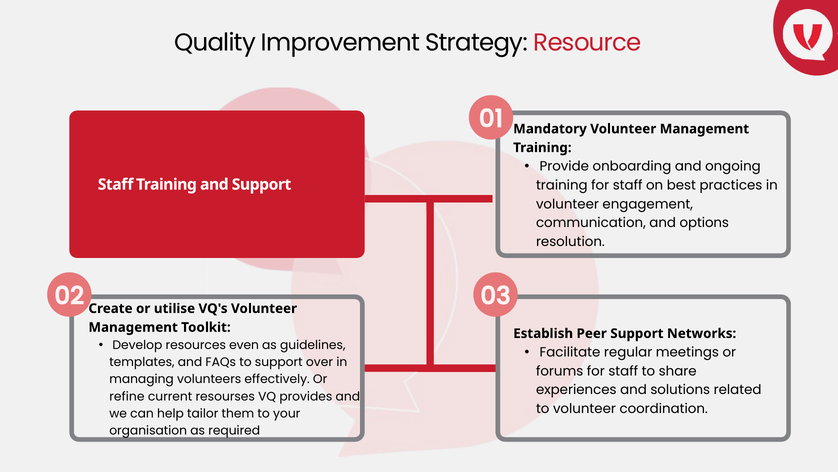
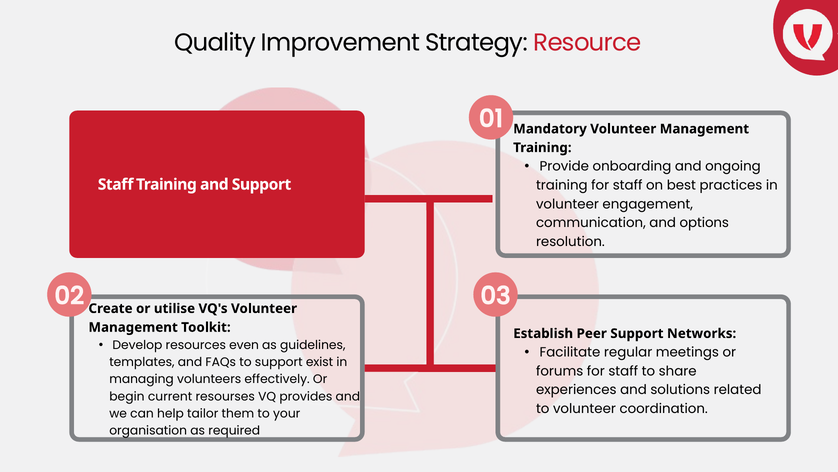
over: over -> exist (320, 362)
refine: refine -> begin (127, 396)
